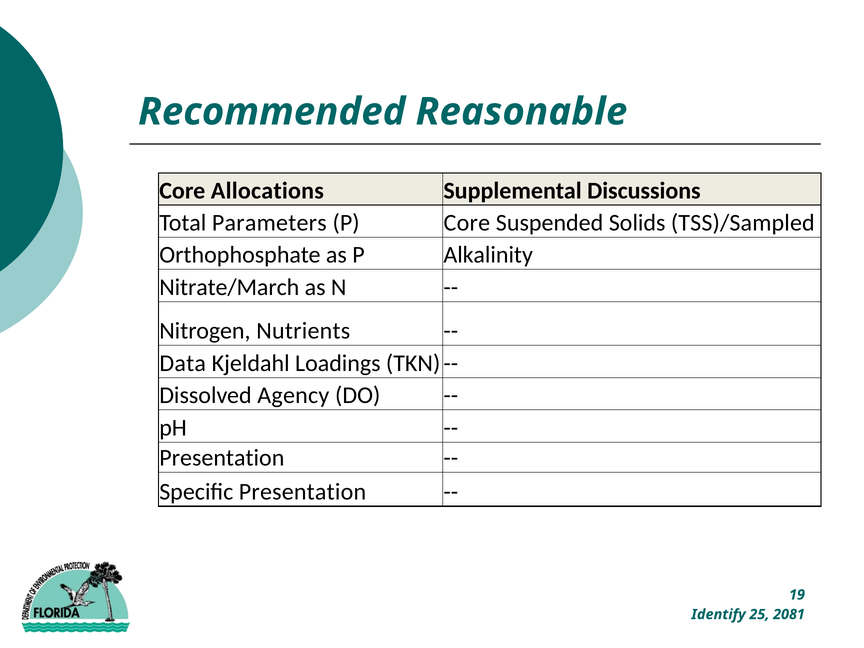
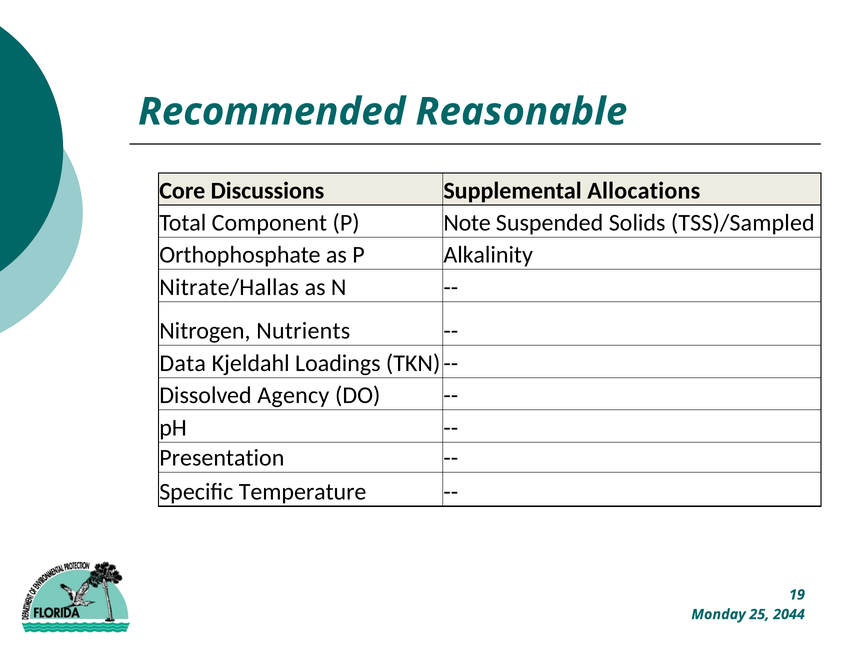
Allocations: Allocations -> Discussions (267, 191)
Discussions: Discussions -> Allocations (644, 191)
Parameters: Parameters -> Component (269, 223)
P Core: Core -> Note (467, 223)
Nitrate/March: Nitrate/March -> Nitrate/Hallas (229, 287)
Specific Presentation: Presentation -> Temperature (303, 492)
Identify: Identify -> Monday (719, 614)
2081: 2081 -> 2044 (789, 614)
